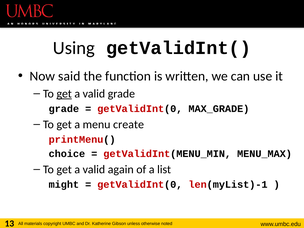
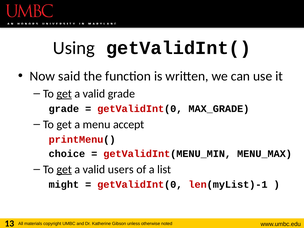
create: create -> accept (129, 124)
get underline: none -> present (64, 169)
again: again -> users (121, 169)
